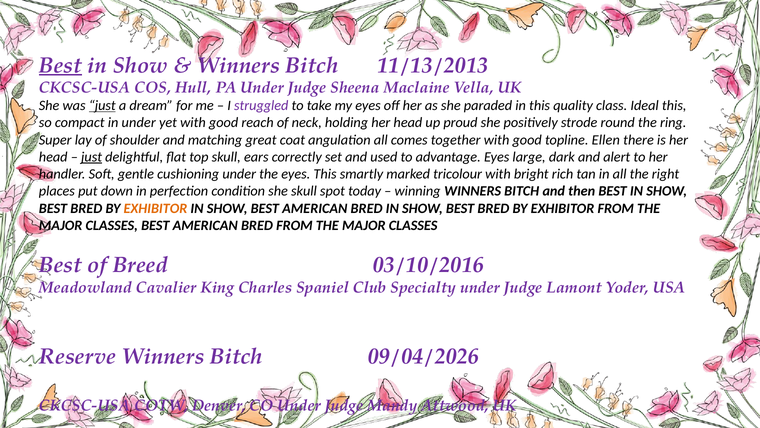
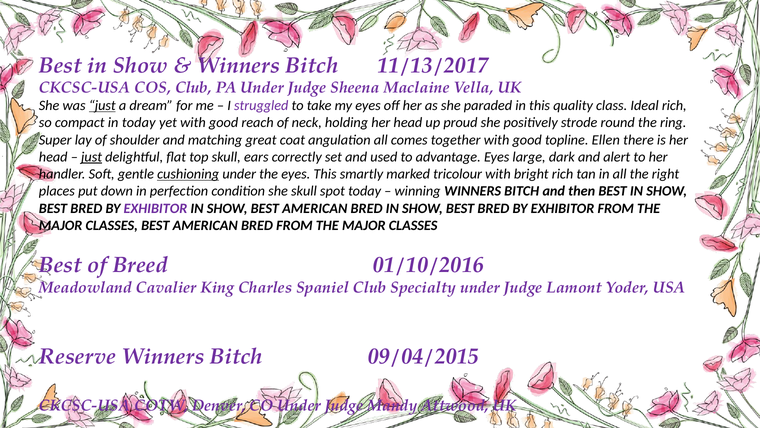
Best underline: present -> none (60, 65)
11/13/2013: 11/13/2013 -> 11/13/2017 (433, 65)
COS Hull: Hull -> Club (193, 88)
Ideal this: this -> rich (674, 105)
in under: under -> today (139, 123)
cushioning underline: none -> present (188, 174)
EXHIBITOR colour: orange -> purple (155, 208)
03/10/2016: 03/10/2016 -> 01/10/2016 (428, 265)
09/04/2026: 09/04/2026 -> 09/04/2015 (423, 356)
